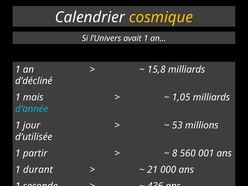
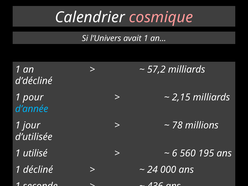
cosmique colour: yellow -> pink (161, 17)
15,8: 15,8 -> 57,2 (156, 69)
mais: mais -> pour (33, 97)
1,05: 1,05 -> 2,15 (181, 97)
53: 53 -> 78 (177, 125)
partir: partir -> utilisé (35, 153)
8: 8 -> 6 (175, 153)
001: 001 -> 195 (206, 153)
durant: durant -> décliné (38, 170)
21: 21 -> 24 (152, 170)
